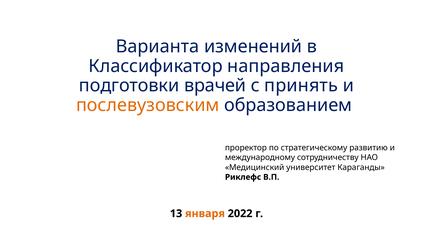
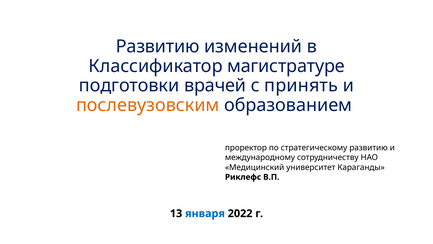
Варианта: Варианта -> Развитию (158, 47)
направления: направления -> магистратуре (286, 66)
января colour: orange -> blue (205, 213)
